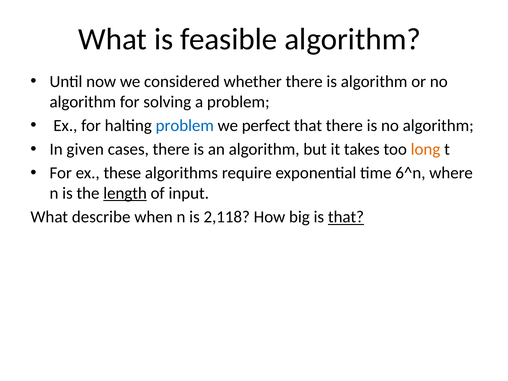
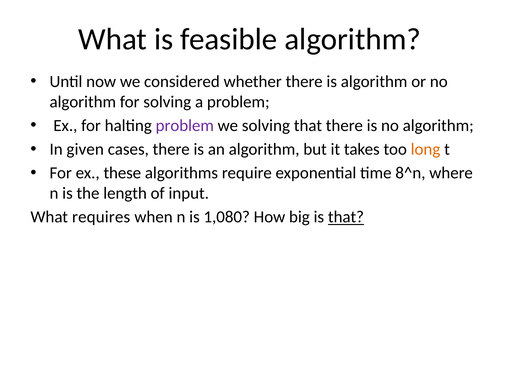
problem colour: blue -> purple (185, 126)
we perfect: perfect -> solving (266, 126)
6^n: 6^n -> 8^n (410, 173)
length underline: present -> none (125, 193)
describe: describe -> requires (101, 217)
2,118: 2,118 -> 1,080 (227, 217)
